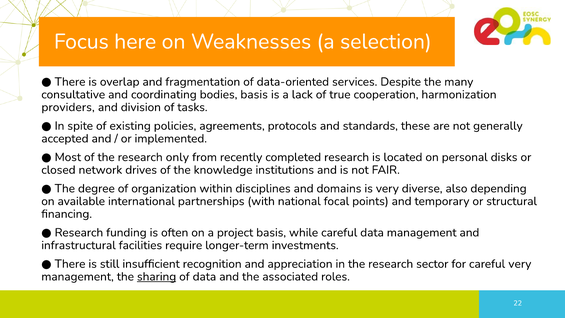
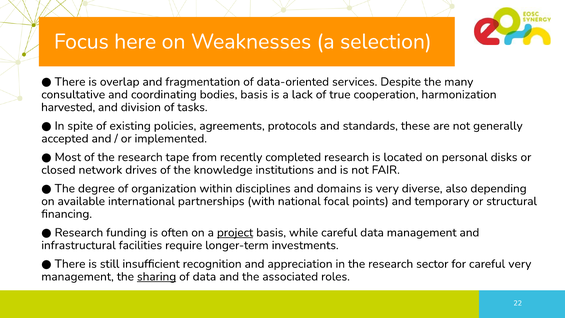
providers: providers -> harvested (68, 107)
only: only -> tape (177, 157)
project underline: none -> present (235, 232)
